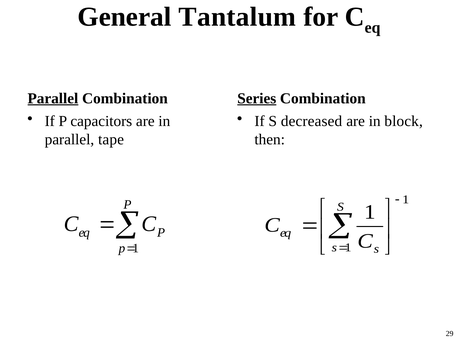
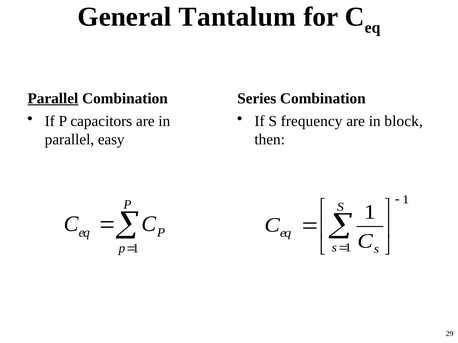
Series underline: present -> none (257, 99)
decreased: decreased -> frequency (312, 121)
tape: tape -> easy (111, 140)
